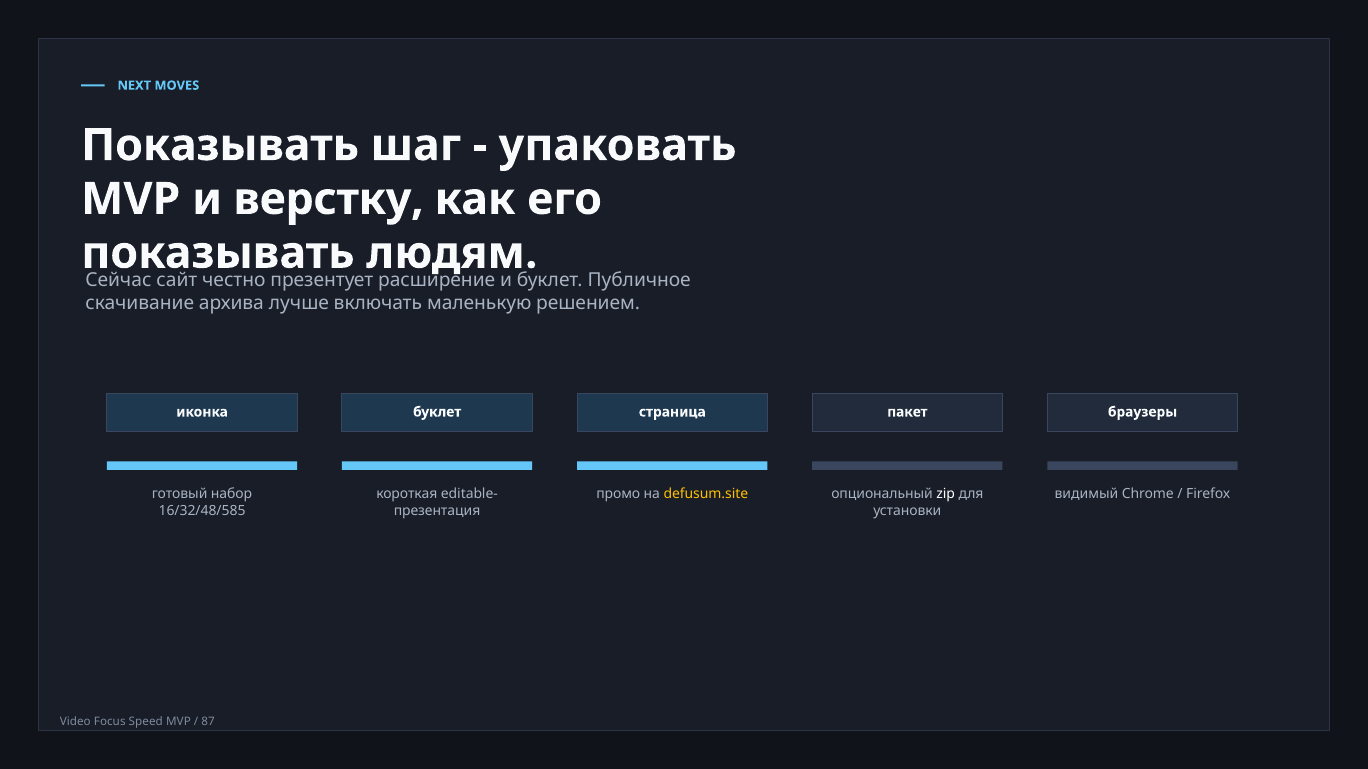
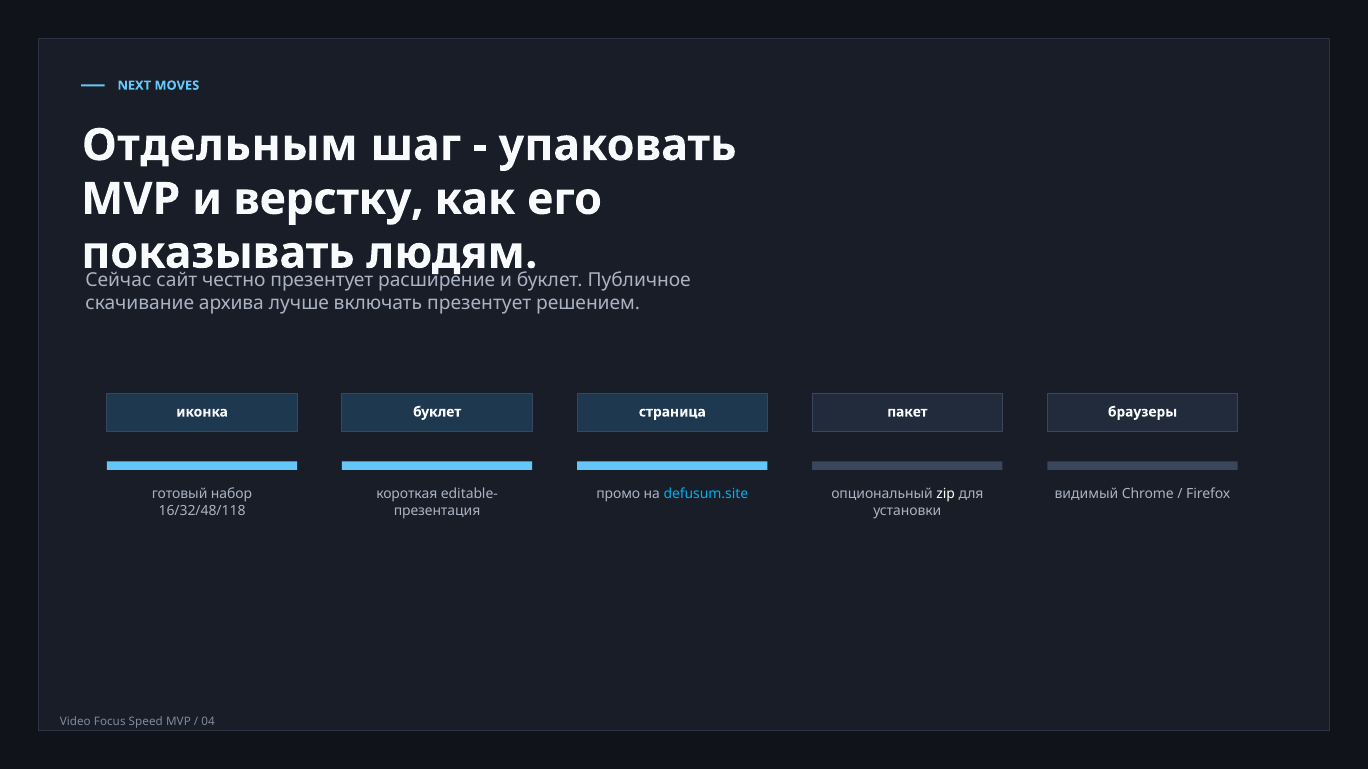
Показывать: Показывать -> Отдельным (220, 145)
включать маленькую: маленькую -> презентует (479, 303)
defusum.site colour: yellow -> light blue (706, 494)
16/32/48/585: 16/32/48/585 -> 16/32/48/118 (202, 511)
87: 87 -> 04 (208, 722)
